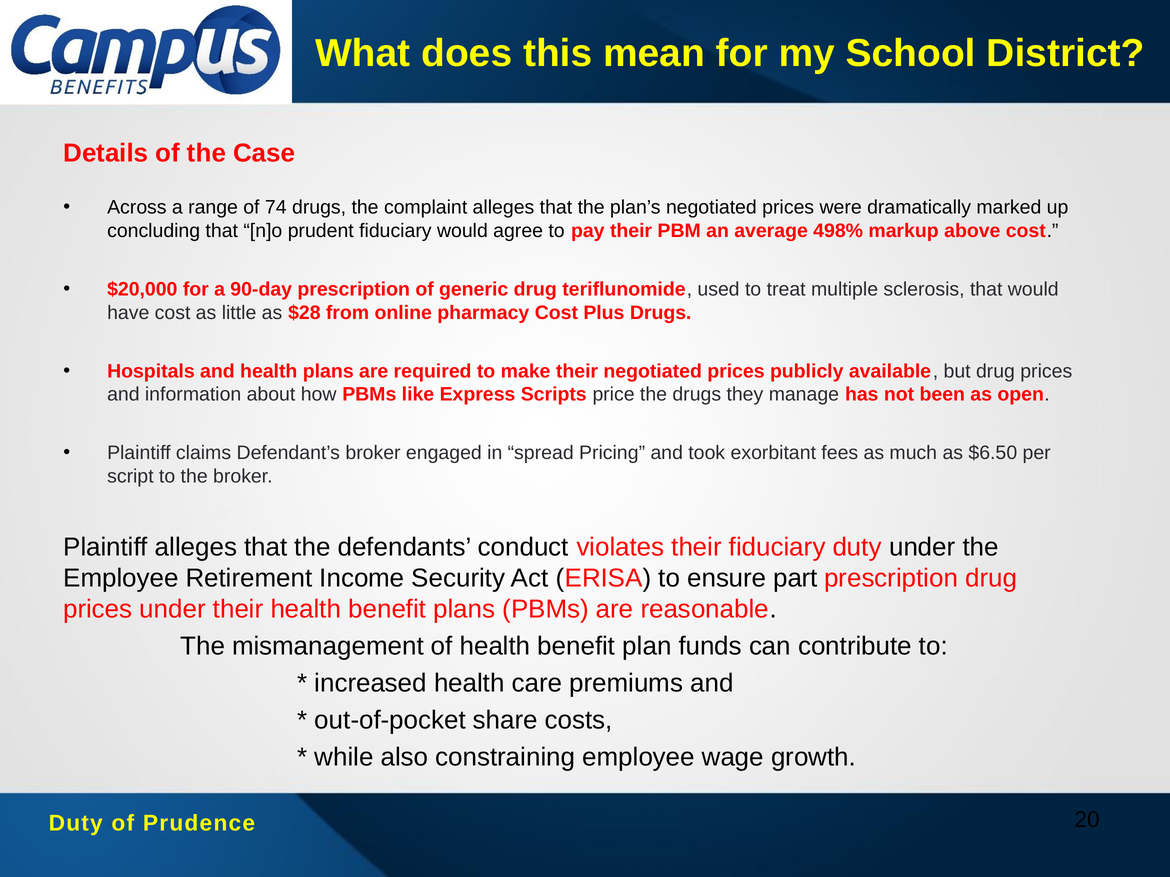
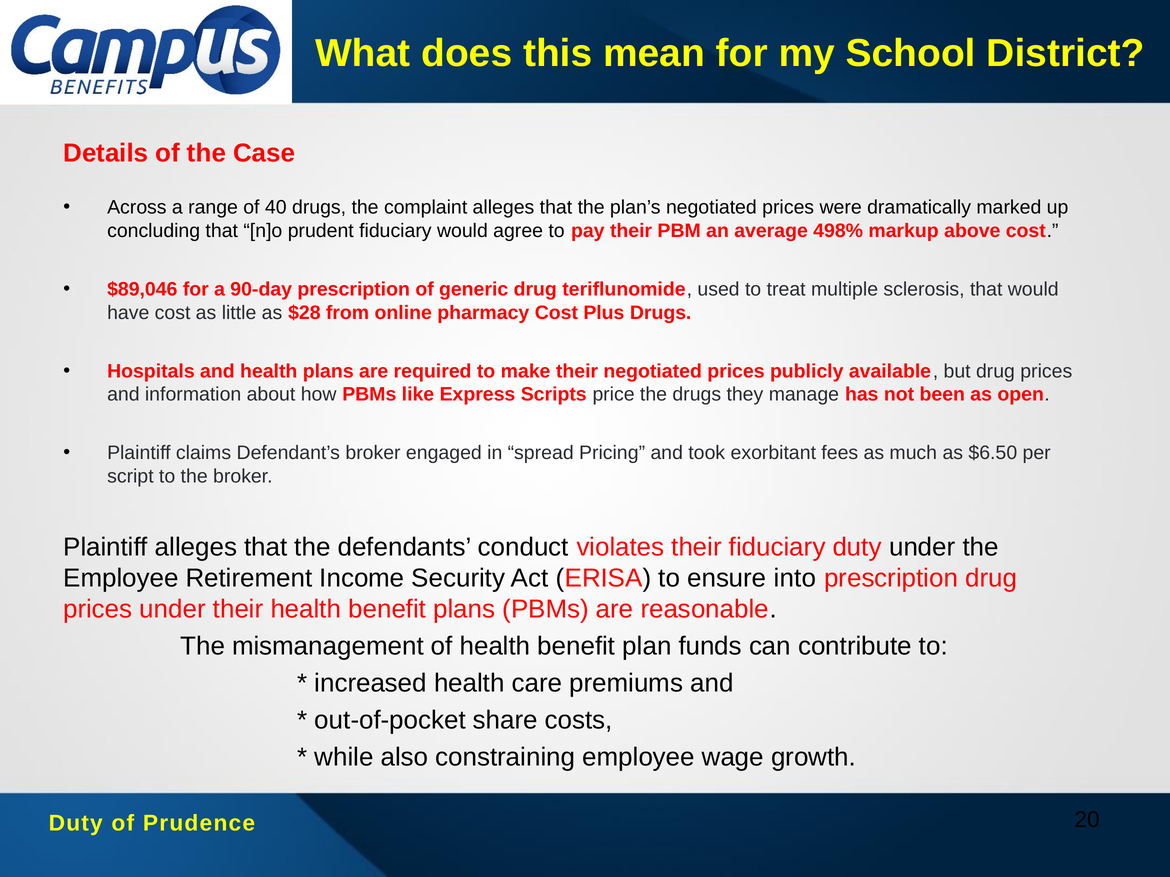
74: 74 -> 40 (276, 208)
$20,000: $20,000 -> $89,046 (142, 289)
part: part -> into (795, 579)
